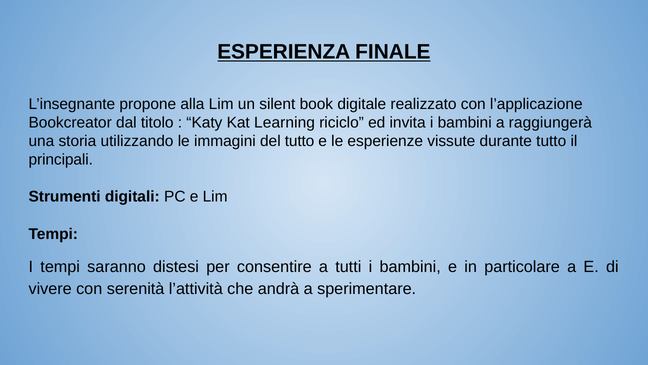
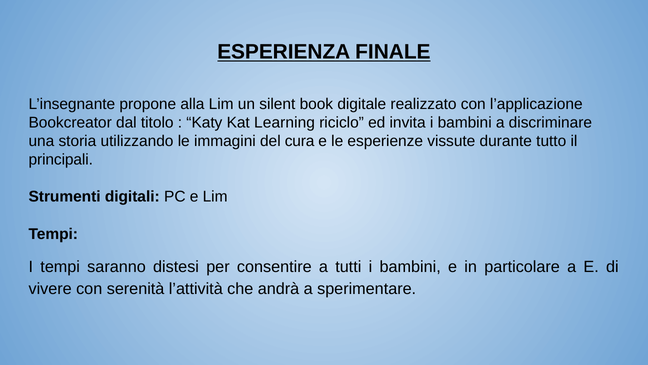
raggiungerà: raggiungerà -> discriminare (550, 122)
del tutto: tutto -> cura (300, 141)
